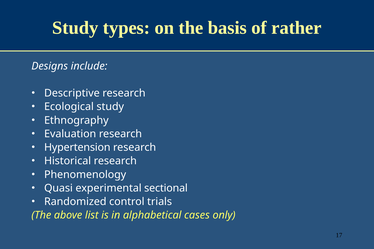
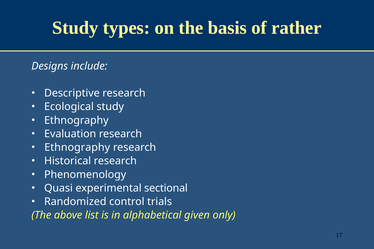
Hypertension: Hypertension -> Ethnography (77, 148)
cases: cases -> given (197, 216)
